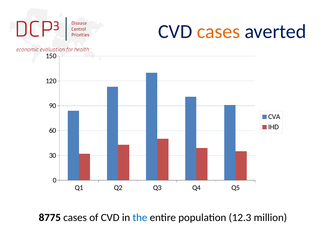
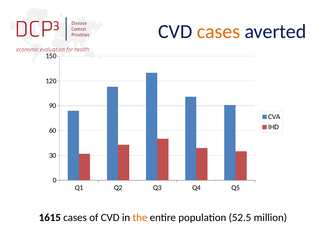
8775: 8775 -> 1615 (50, 218)
the colour: blue -> orange (140, 218)
12.3: 12.3 -> 52.5 (240, 218)
